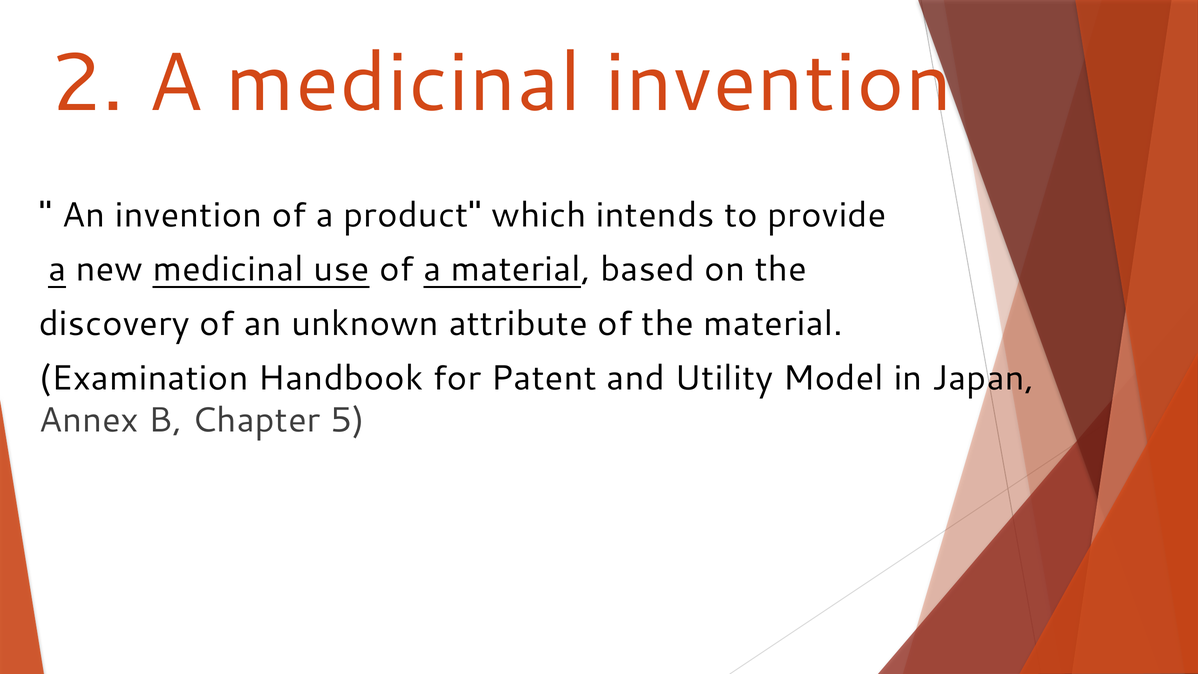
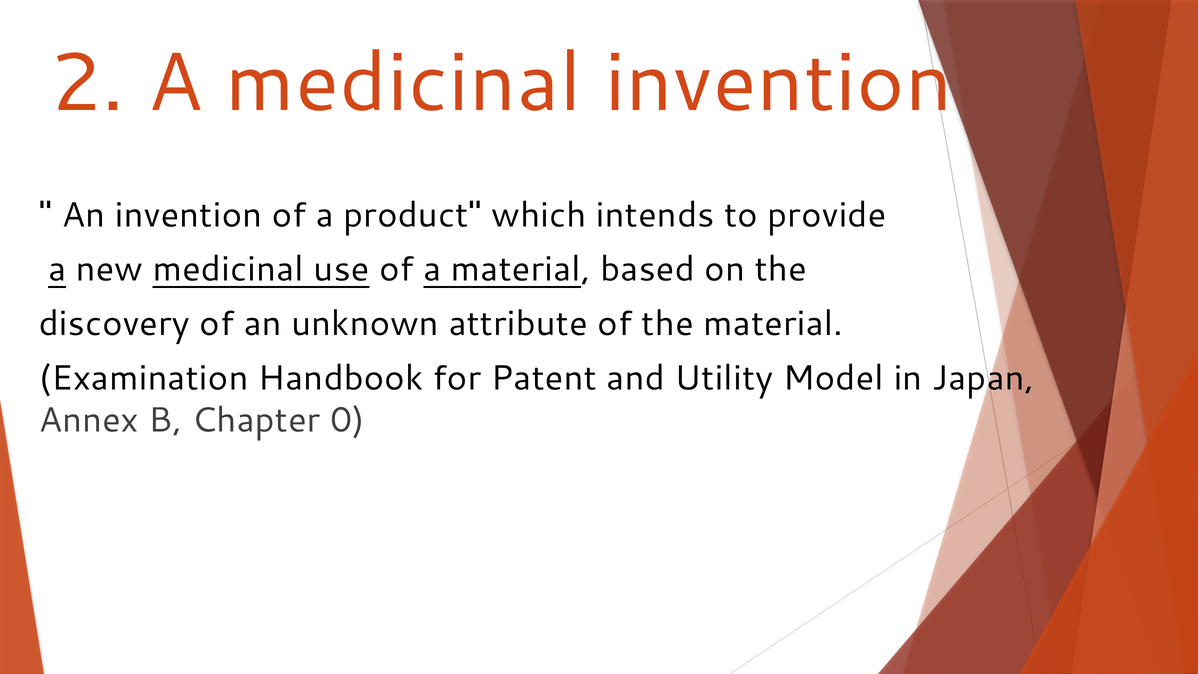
5: 5 -> 0 (348, 420)
